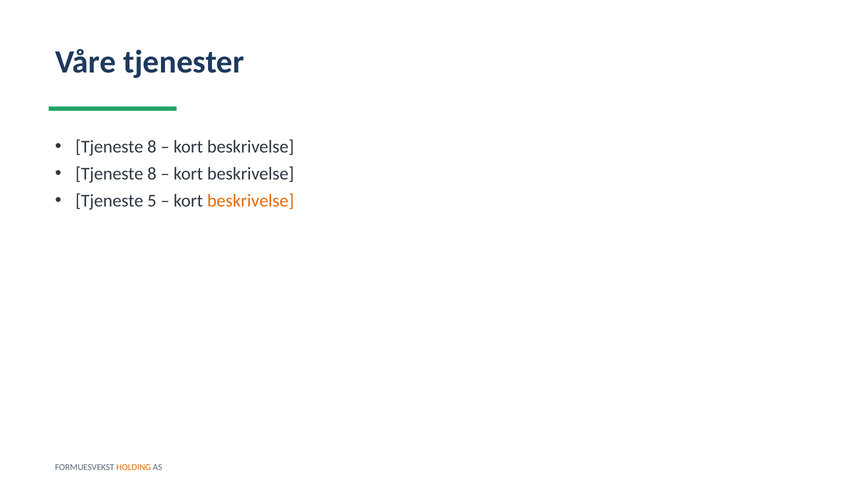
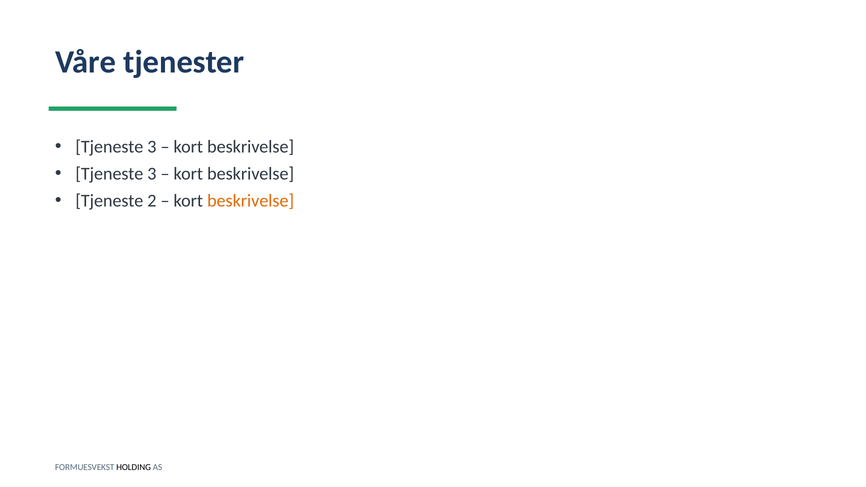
8: 8 -> 3 (152, 147)
8: 8 -> 3 (152, 174)
5: 5 -> 2 (152, 201)
HOLDING colour: orange -> black (134, 467)
